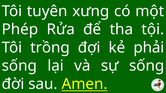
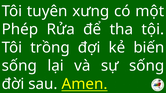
phải: phải -> biến (149, 48)
